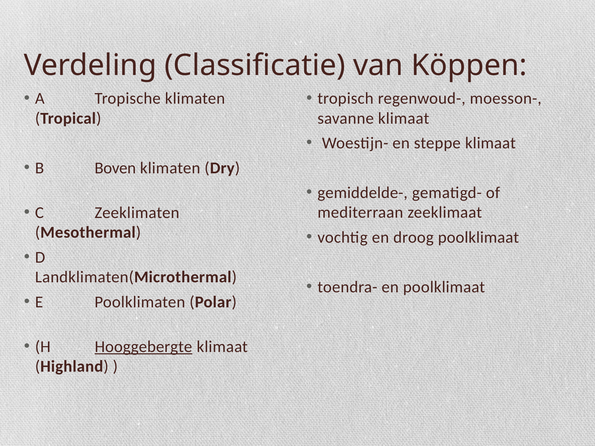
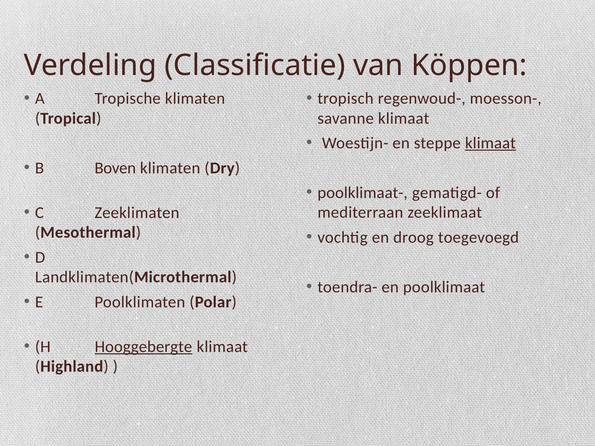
klimaat underline: none -> present (490, 143)
gemiddelde-: gemiddelde- -> poolklimaat- (363, 193)
droog poolklimaat: poolklimaat -> toegevoegd (478, 237)
